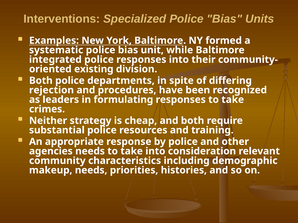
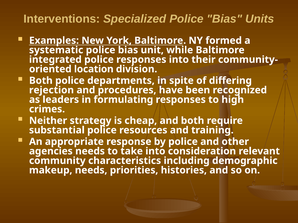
existing: existing -> location (94, 69)
responses to take: take -> high (233, 100)
